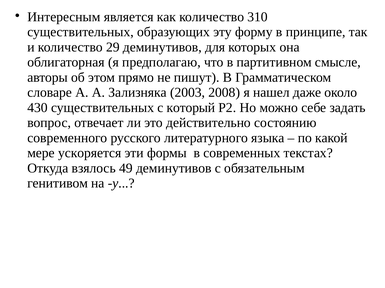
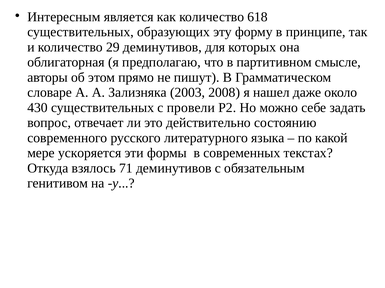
310: 310 -> 618 (258, 17)
который: который -> провели (191, 108)
49: 49 -> 71 (126, 168)
